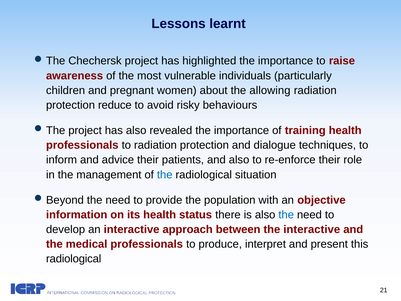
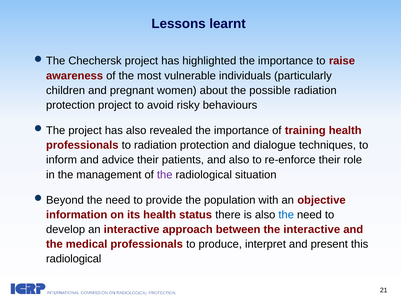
allowing: allowing -> possible (270, 90)
protection reduce: reduce -> project (115, 105)
the colour: blue -> purple (165, 175)
